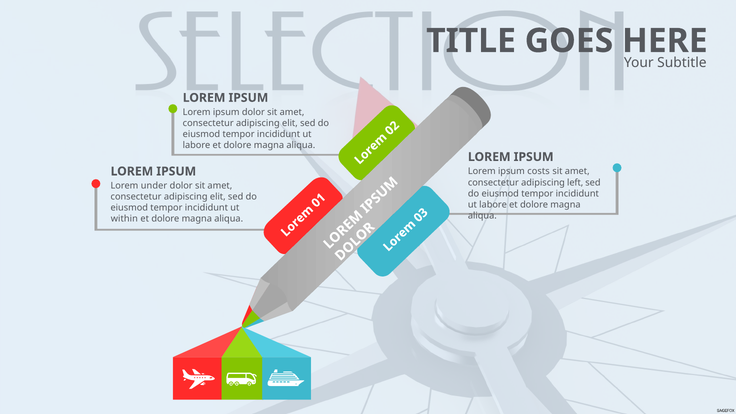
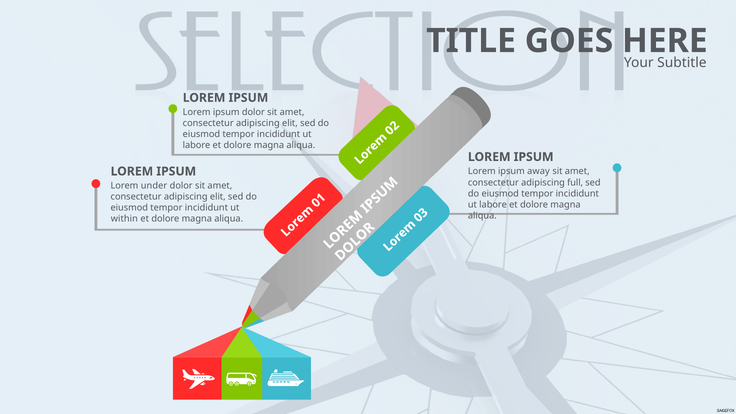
costs: costs -> away (538, 171)
left: left -> full (575, 182)
